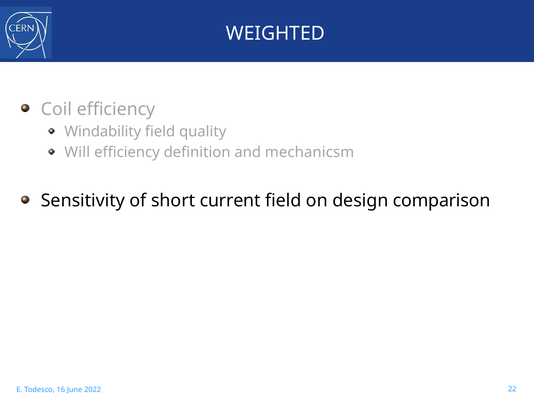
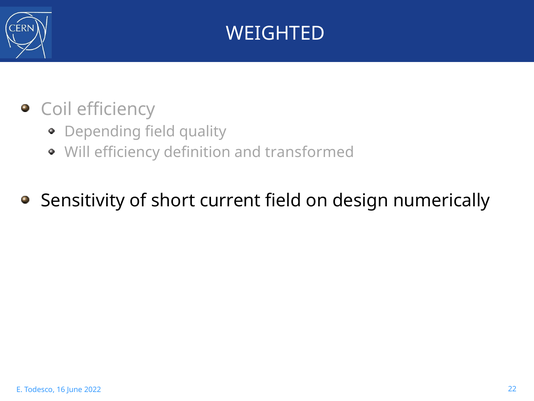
Windability: Windability -> Depending (103, 131)
mechanicsm: mechanicsm -> transformed (310, 152)
comparison: comparison -> numerically (442, 200)
